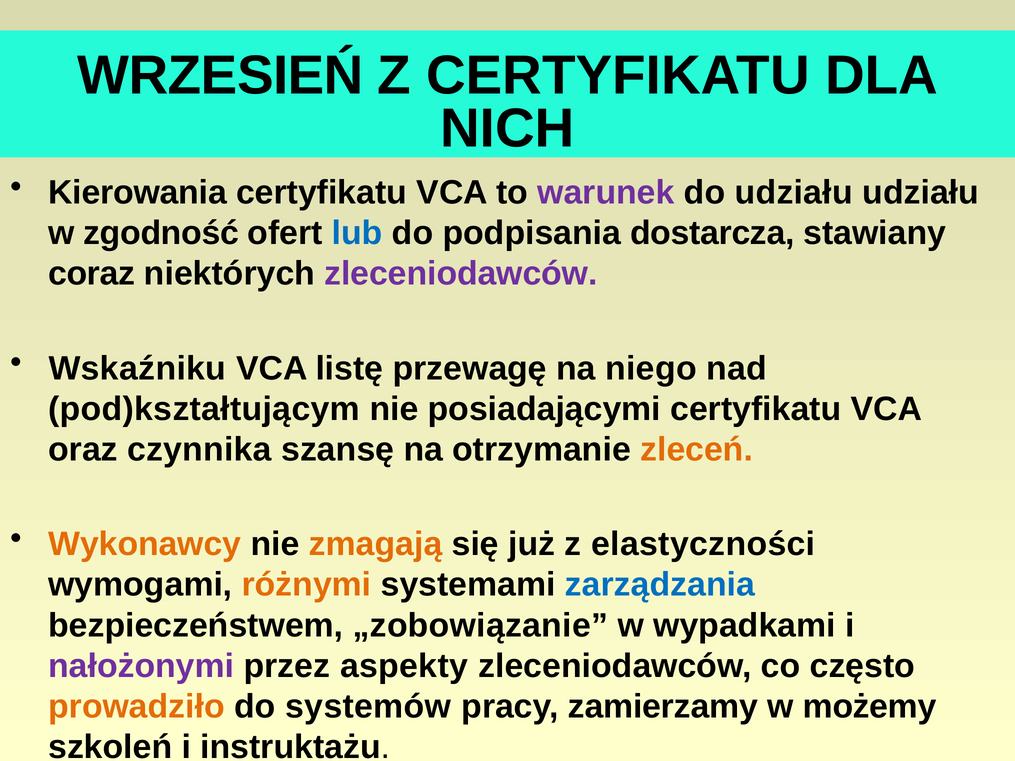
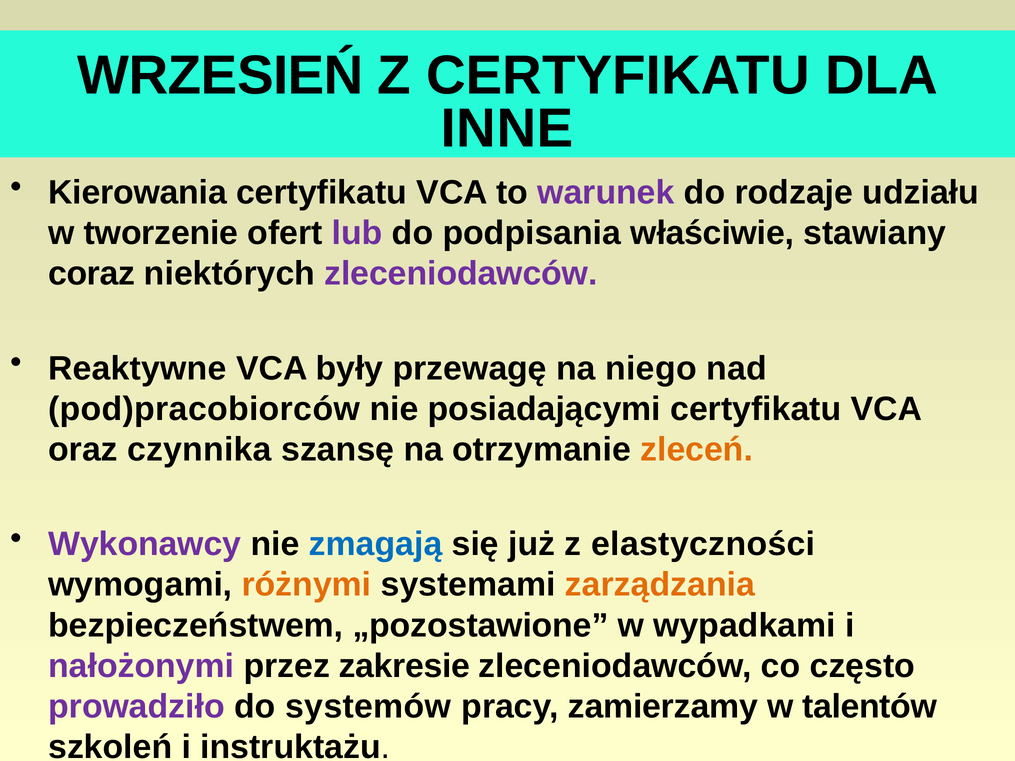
NICH: NICH -> INNE (507, 129)
do udziału: udziału -> rodzaje (794, 193)
zgodność: zgodność -> tworzenie (161, 233)
lub colour: blue -> purple (357, 233)
dostarcza: dostarcza -> właściwie (712, 233)
Wskaźniku: Wskaźniku -> Reaktywne (137, 368)
listę: listę -> były (349, 368)
pod)kształtującym: pod)kształtującym -> pod)pracobiorców (204, 409)
Wykonawcy colour: orange -> purple (145, 544)
zmagają colour: orange -> blue (376, 544)
zarządzania colour: blue -> orange (660, 585)
„zobowiązanie: „zobowiązanie -> „pozostawione (481, 626)
aspekty: aspekty -> zakresie (404, 666)
prowadziło colour: orange -> purple (137, 707)
możemy: możemy -> talentów (870, 707)
